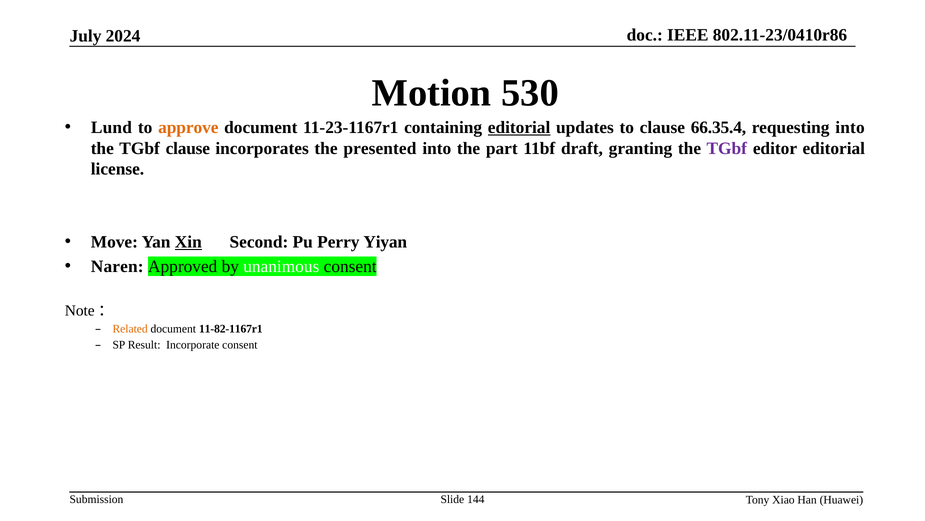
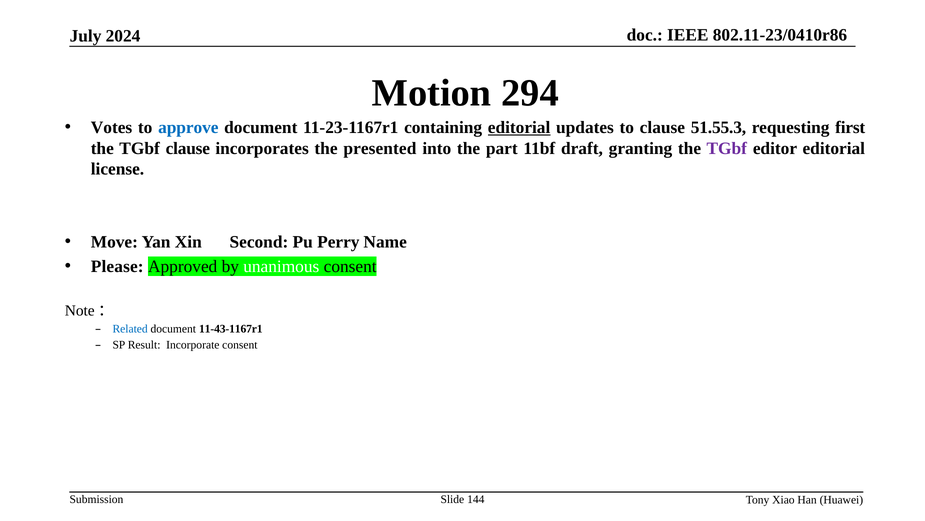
530: 530 -> 294 (530, 93)
Lund: Lund -> Votes (112, 127)
approve colour: orange -> blue (188, 127)
66.35.4: 66.35.4 -> 51.55.3 (718, 127)
requesting into: into -> first (850, 127)
Xin underline: present -> none (188, 242)
Yiyan: Yiyan -> Name (385, 242)
Naren: Naren -> Please (117, 266)
Related colour: orange -> blue (130, 328)
11-82-1167r1: 11-82-1167r1 -> 11-43-1167r1 (231, 328)
